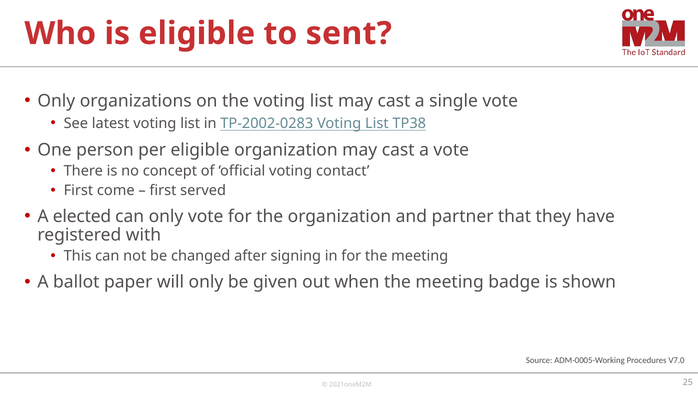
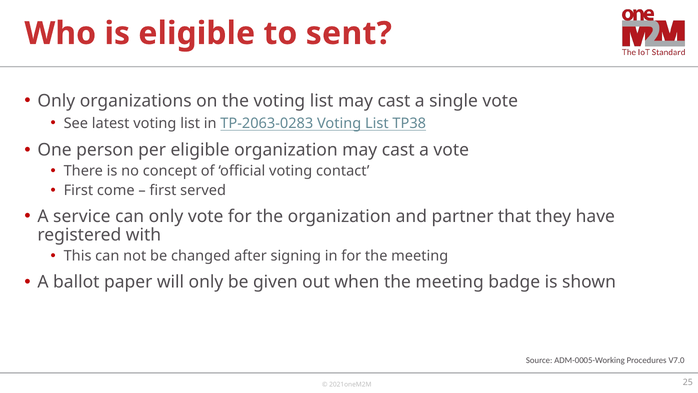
TP-2002-0283: TP-2002-0283 -> TP-2063-0283 (267, 123)
elected: elected -> service (82, 216)
